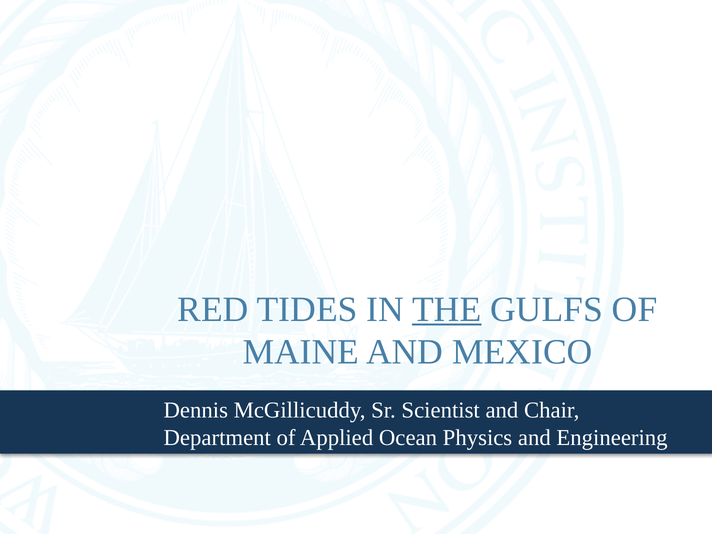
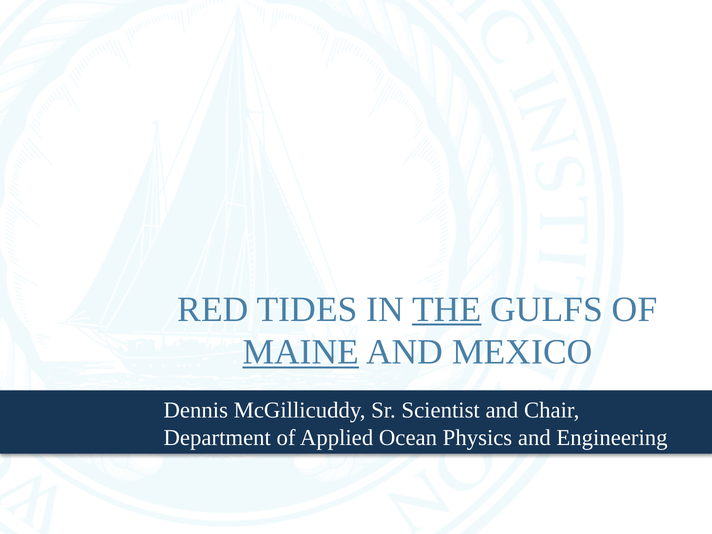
MAINE underline: none -> present (301, 352)
